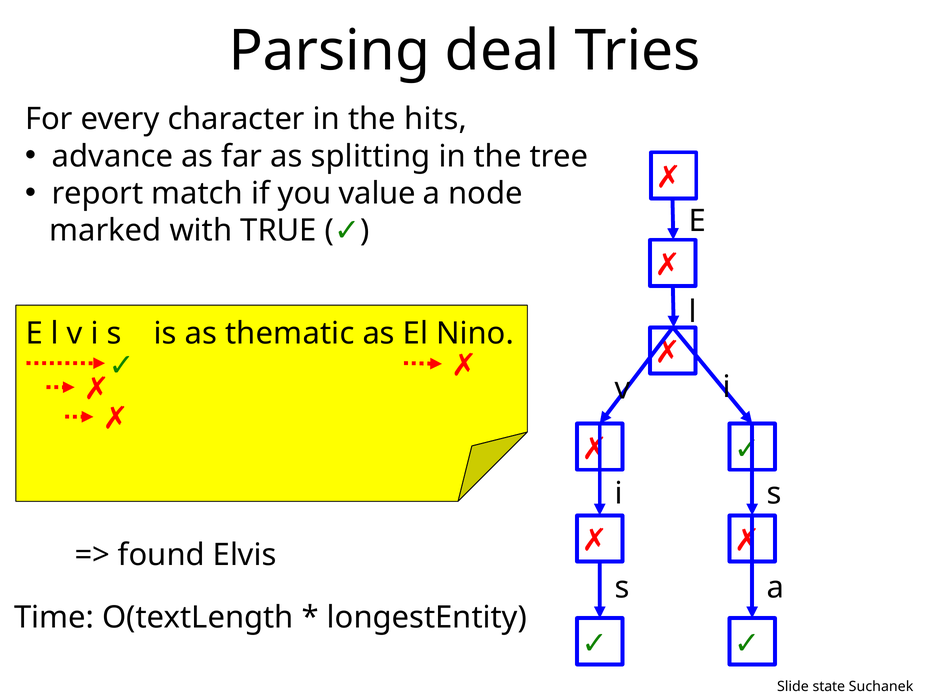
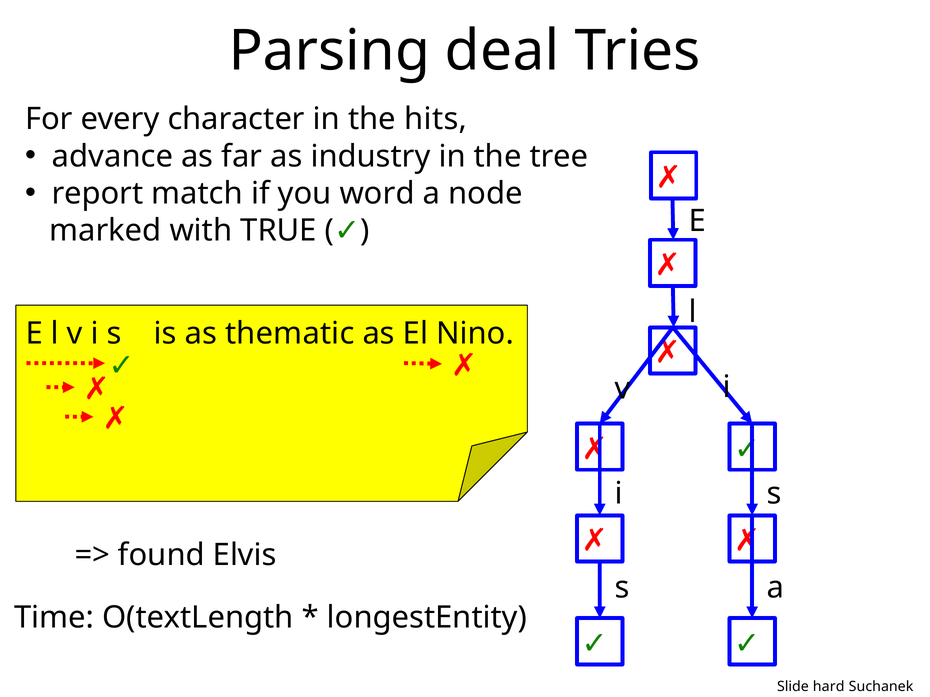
splitting: splitting -> industry (371, 156)
value: value -> word (377, 194)
state: state -> hard (829, 687)
